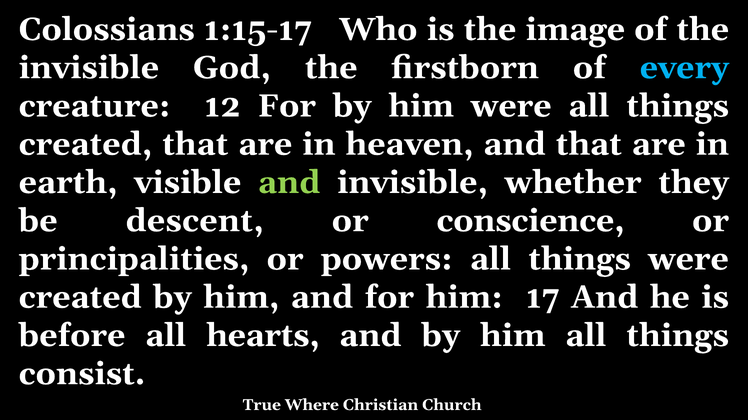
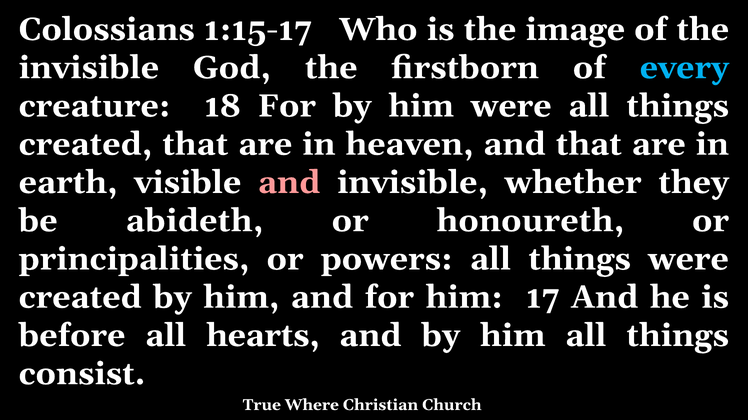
12: 12 -> 18 (223, 106)
and colour: light green -> pink (289, 183)
descent: descent -> abideth (195, 221)
conscience: conscience -> honoureth (530, 221)
